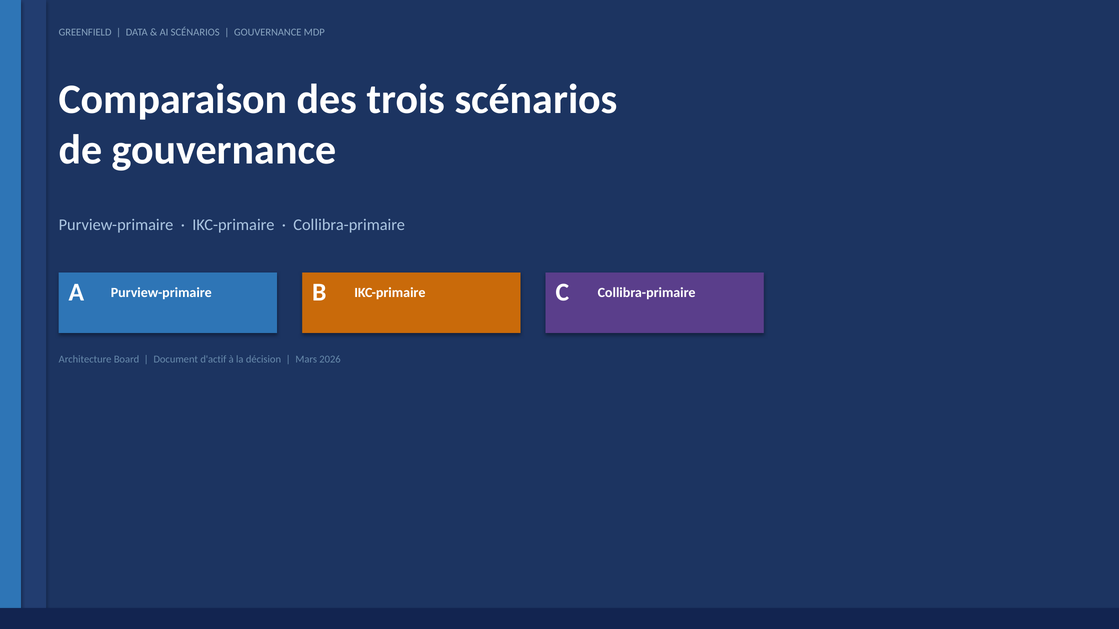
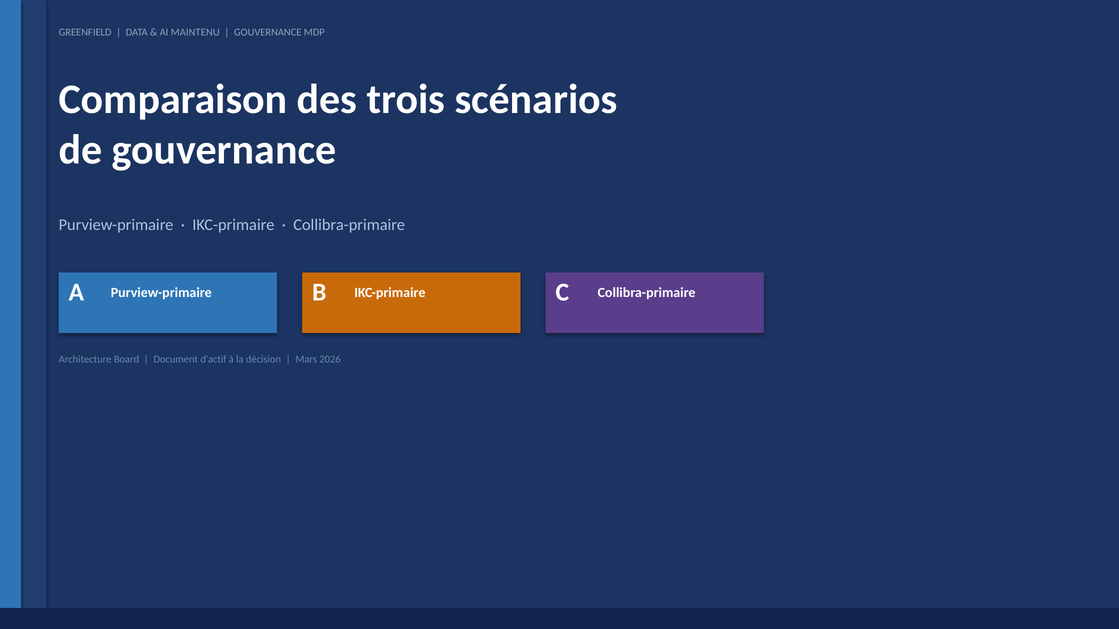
AI SCÉNARIOS: SCÉNARIOS -> MAINTENU (195, 32)
